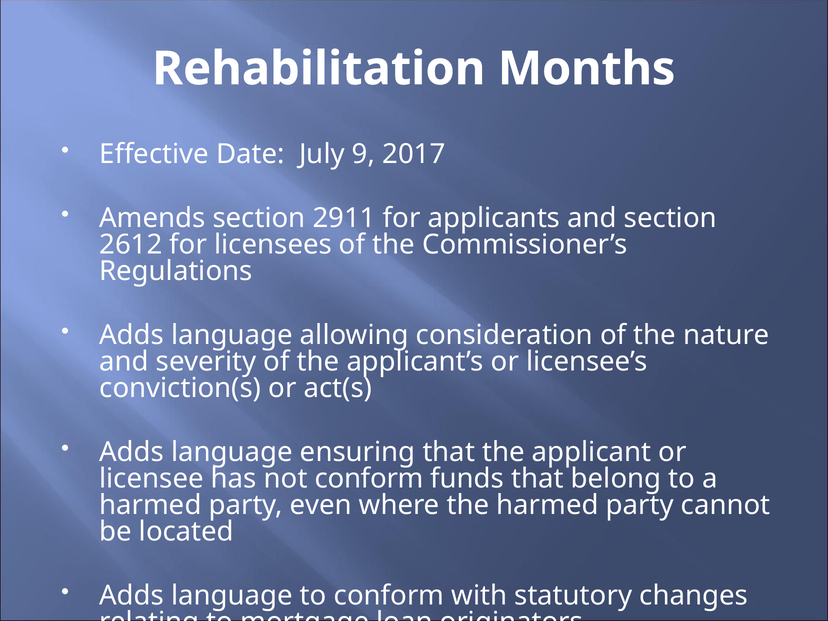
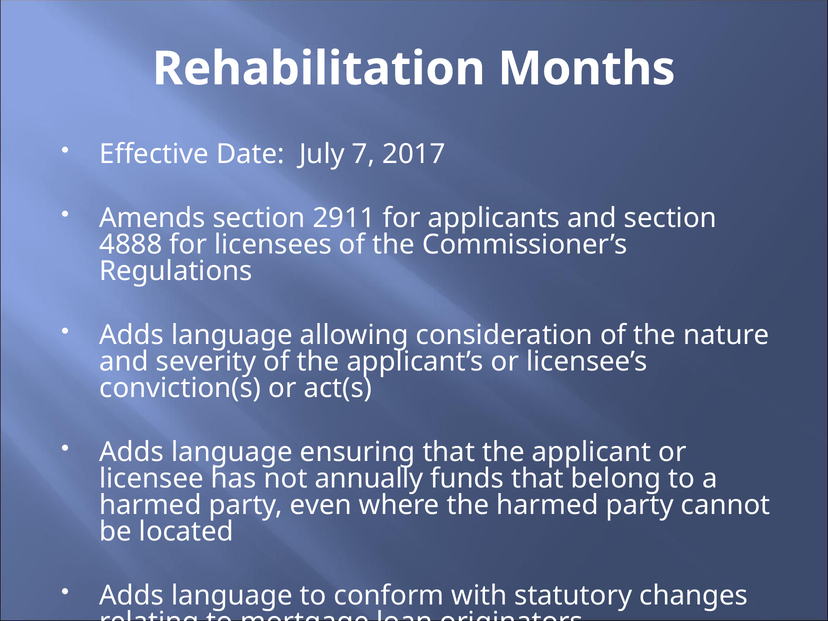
9: 9 -> 7 (363, 154)
2612: 2612 -> 4888 (131, 245)
not conform: conform -> annually (369, 479)
